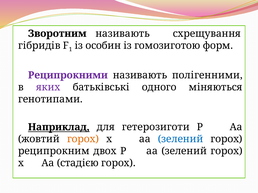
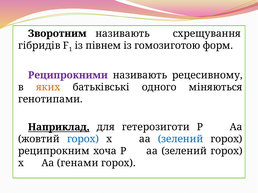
особин: особин -> півнем (103, 46)
полігенними: полігенними -> рецесивному (207, 75)
яких colour: purple -> orange (48, 87)
горох colour: orange -> blue (83, 139)
двох: двох -> хоча (105, 151)
стадією: стадією -> генами (78, 163)
